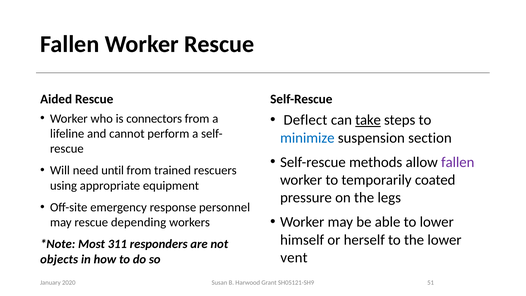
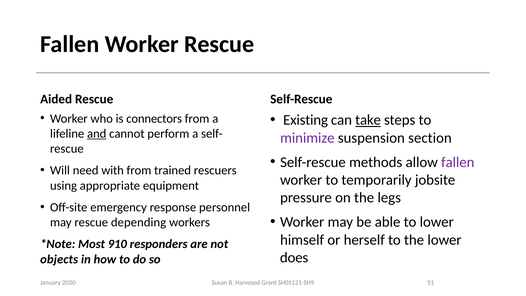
Deflect: Deflect -> Existing (306, 120)
and underline: none -> present (97, 134)
minimize colour: blue -> purple (307, 138)
until: until -> with (113, 170)
coated: coated -> jobsite (435, 180)
311: 311 -> 910 (117, 244)
vent: vent -> does (294, 258)
